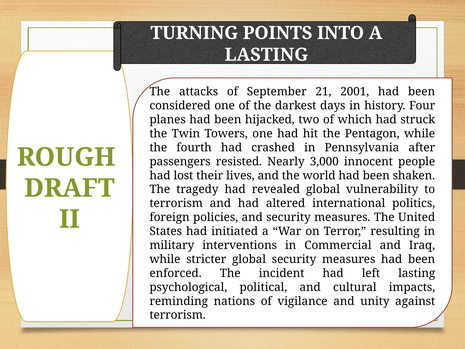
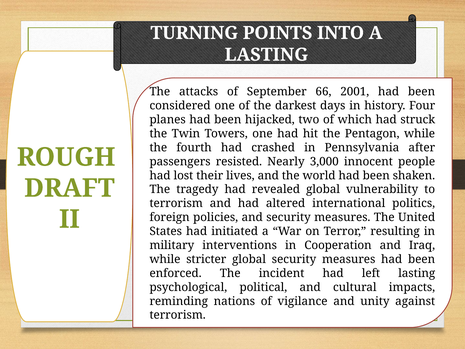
21: 21 -> 66 (323, 92)
Commercial: Commercial -> Cooperation (338, 245)
